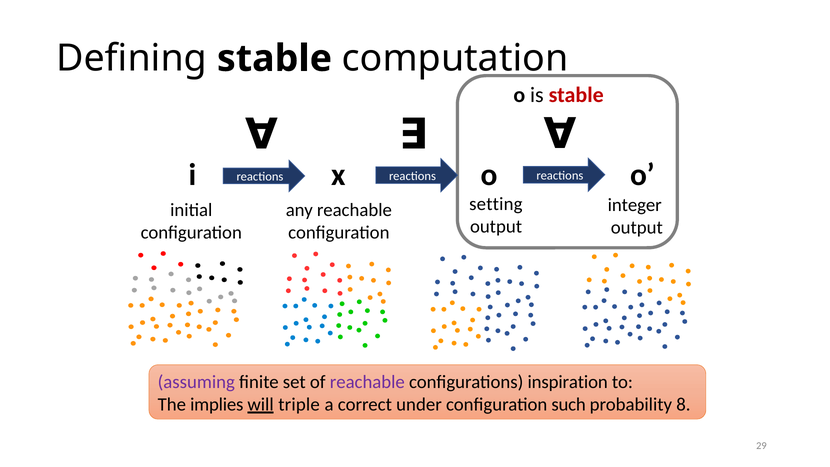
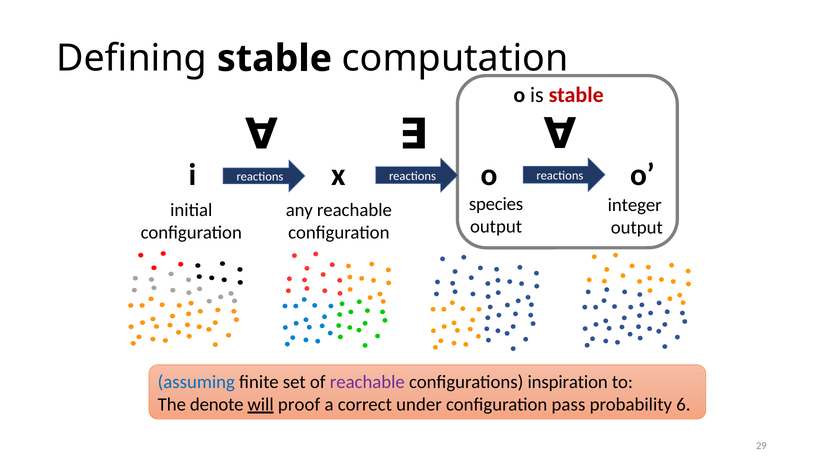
setting: setting -> species (496, 204)
assuming colour: purple -> blue (196, 382)
implies: implies -> denote (217, 404)
triple: triple -> proof (299, 404)
such: such -> pass (568, 404)
8: 8 -> 6 (683, 404)
